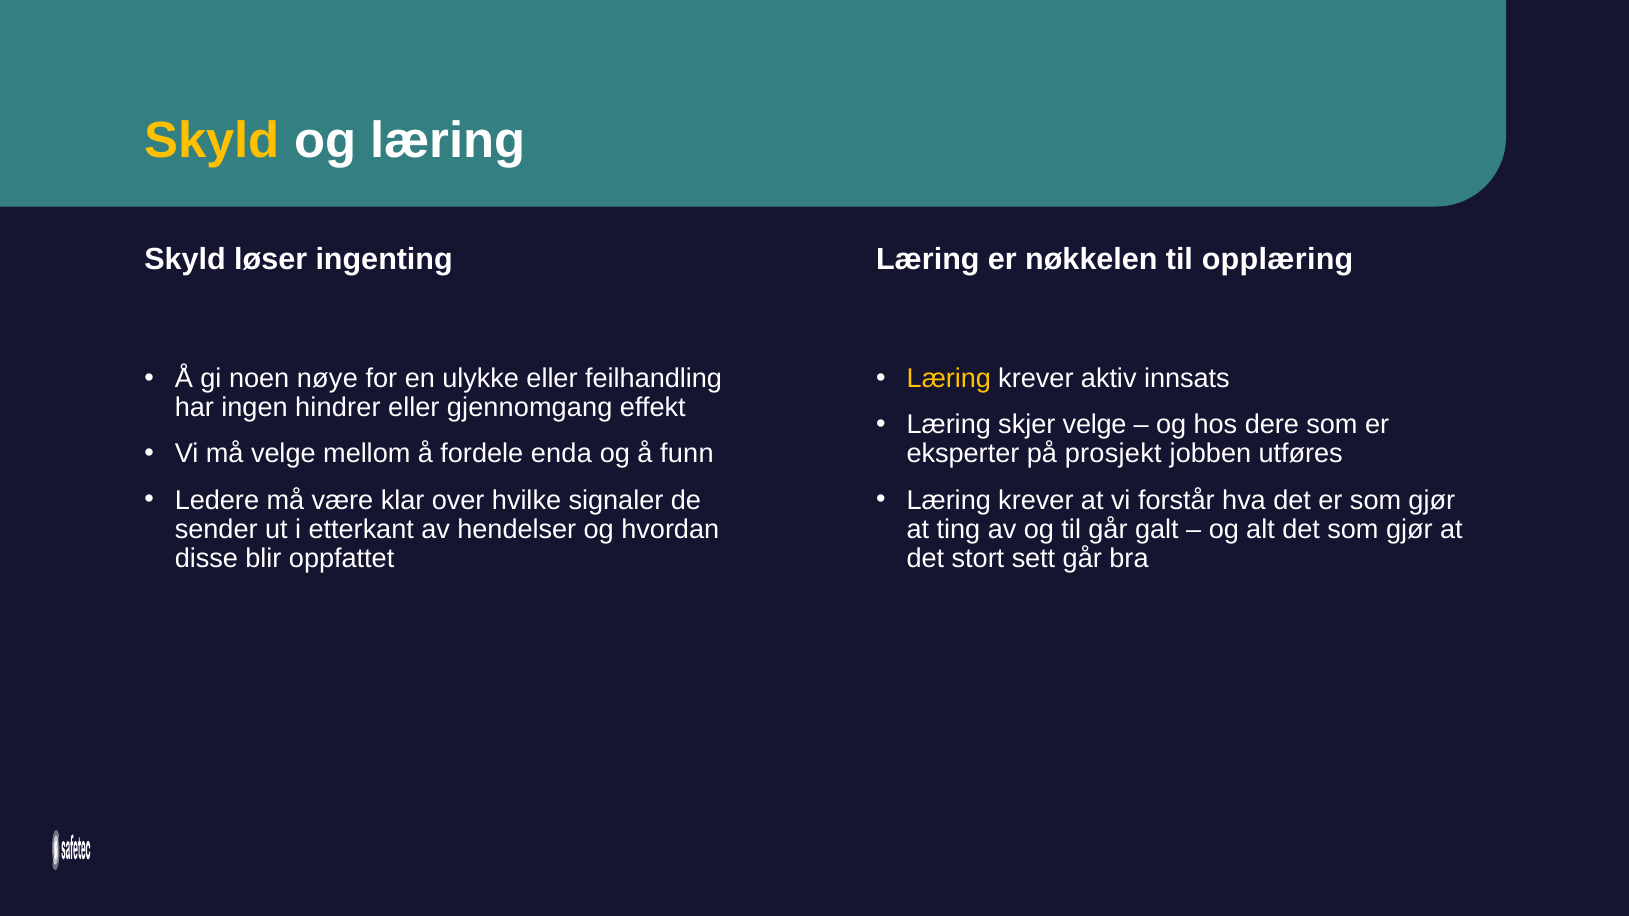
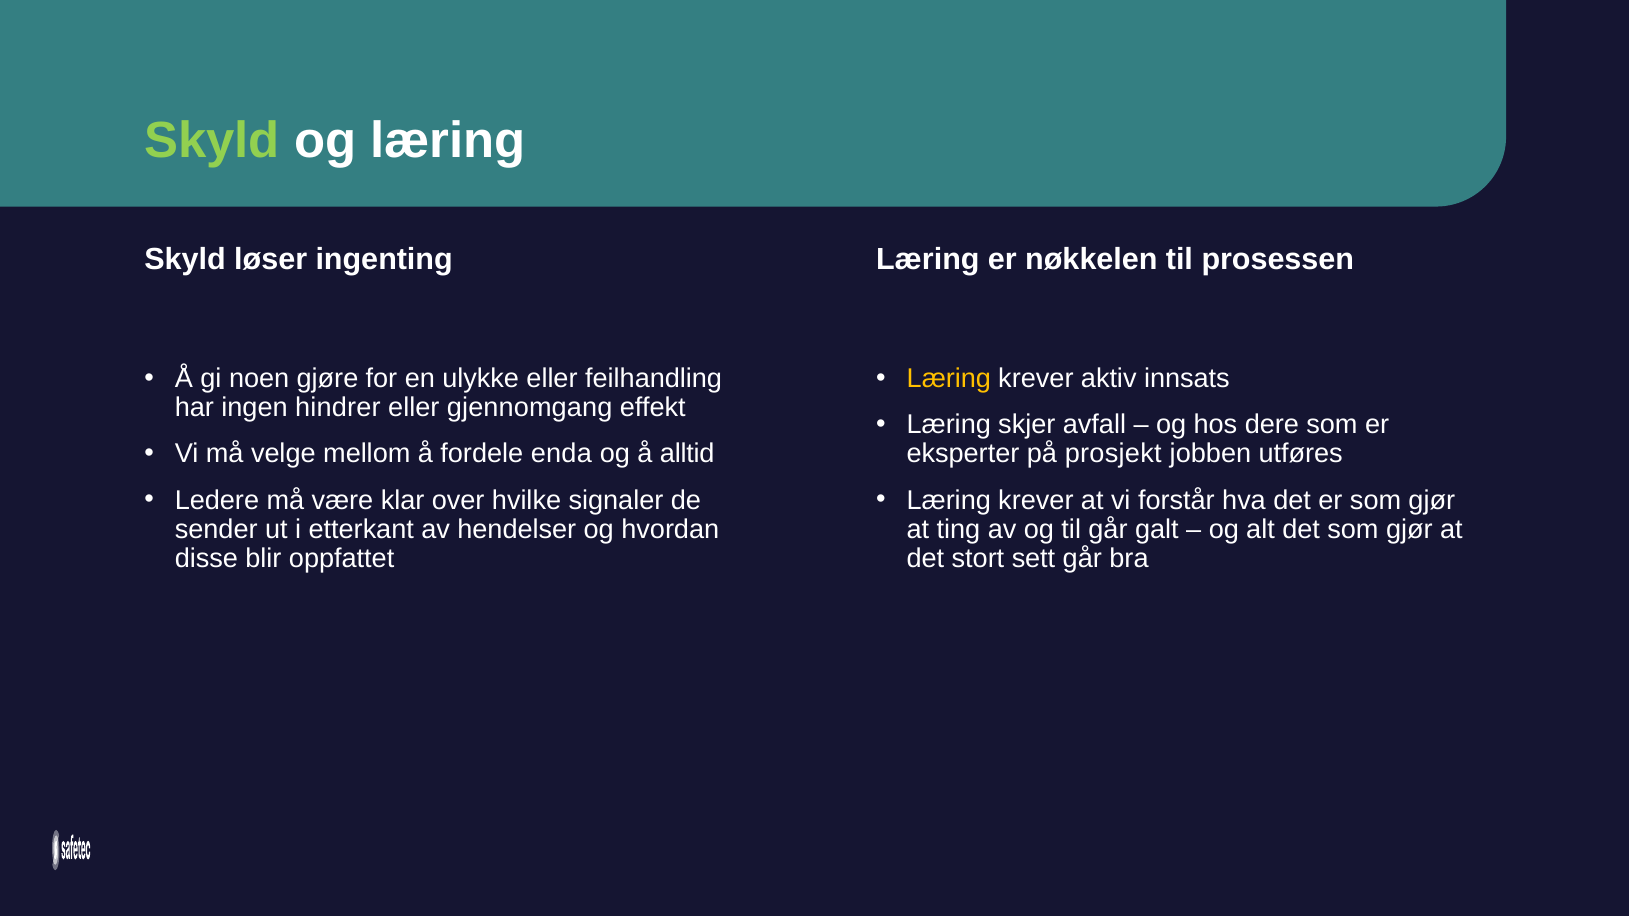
Skyld colour: yellow -> light green (212, 141)
opplæring: opplæring -> prosessen (1278, 260)
nøye: nøye -> gjøre (327, 378)
skjer velge: velge -> avfall (1094, 425)
funn: funn -> alltid (687, 454)
